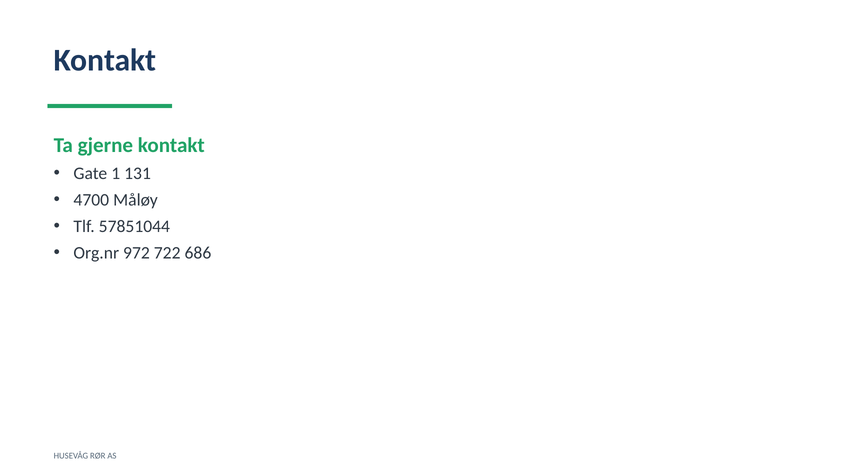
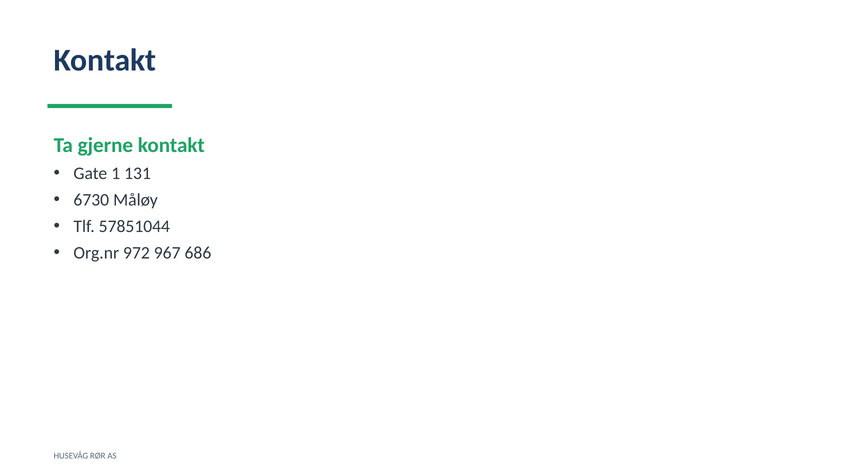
4700: 4700 -> 6730 (91, 200)
722: 722 -> 967 (167, 253)
